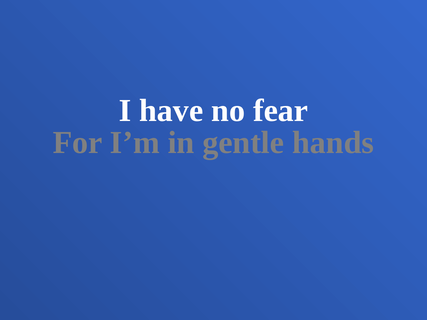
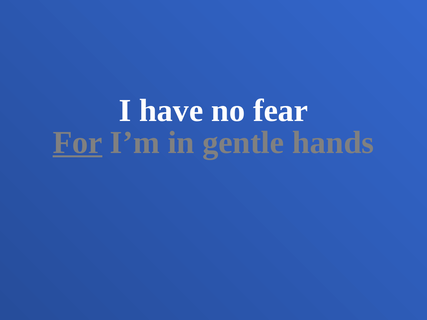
For underline: none -> present (78, 143)
